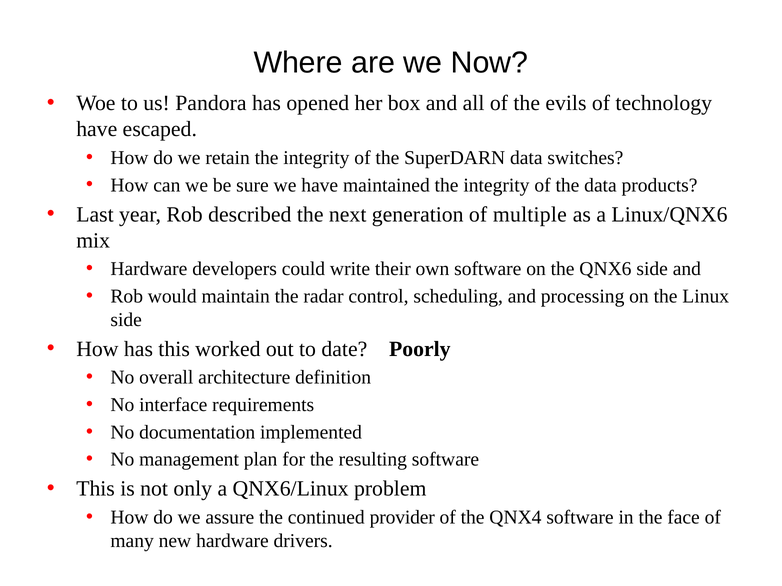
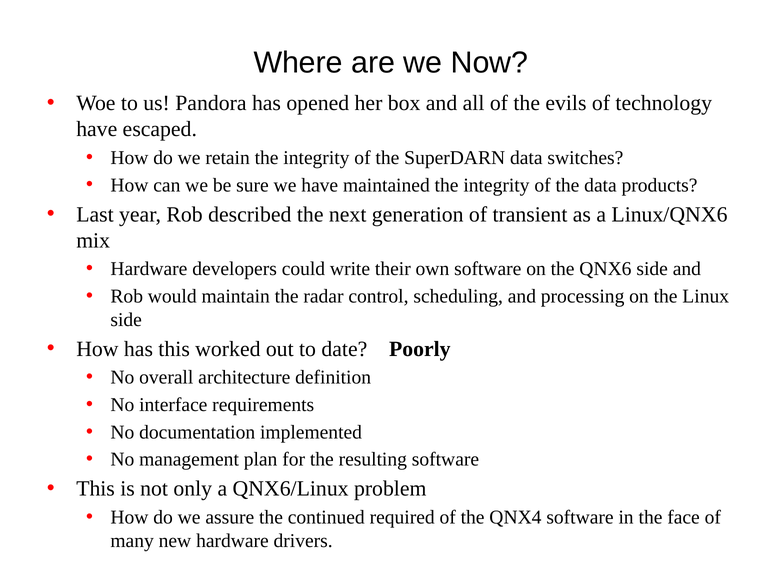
multiple: multiple -> transient (530, 215)
provider: provider -> required (402, 518)
